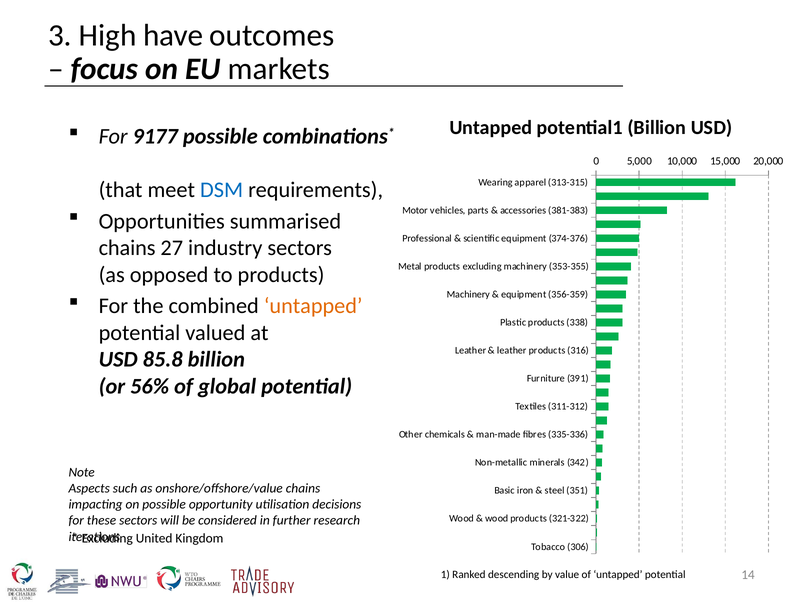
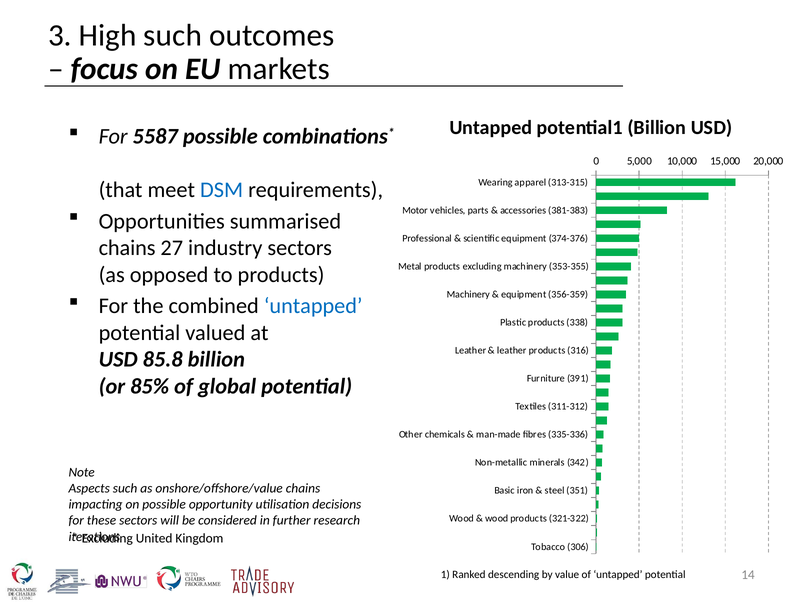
High have: have -> such (173, 35)
9177: 9177 -> 5587 (155, 136)
untapped colour: orange -> blue (313, 306)
56%: 56% -> 85% (150, 387)
